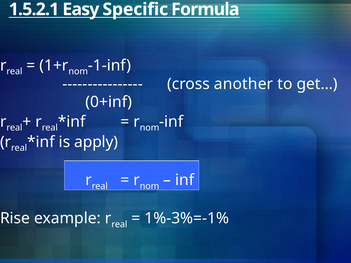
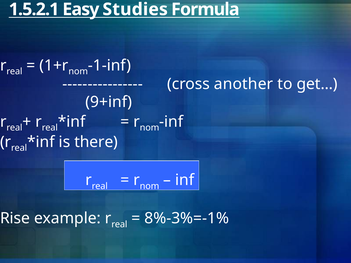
Specific: Specific -> Studies (135, 9)
0+inf: 0+inf -> 9+inf (109, 102)
apply: apply -> there (96, 142)
1%-3%=-1%: 1%-3%=-1% -> 8%-3%=-1% (187, 219)
